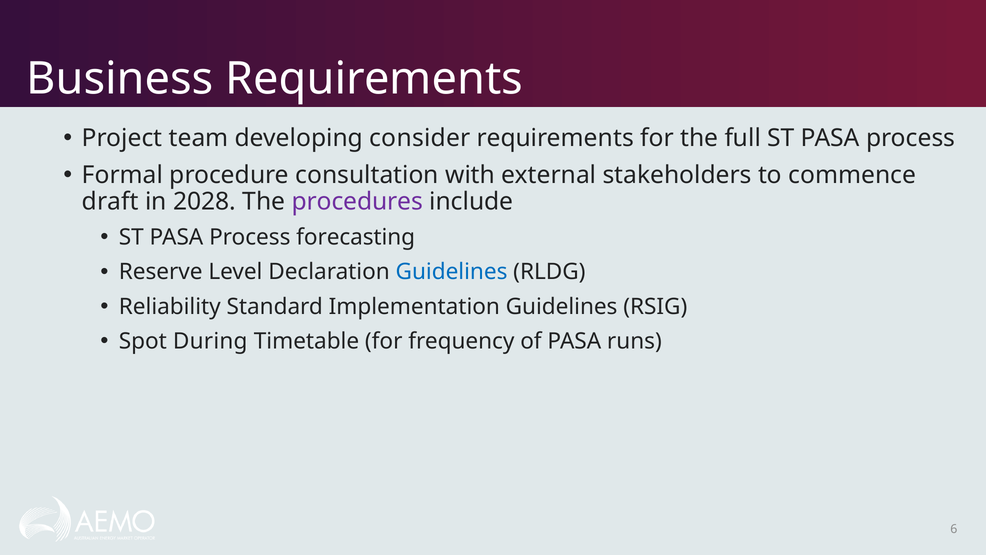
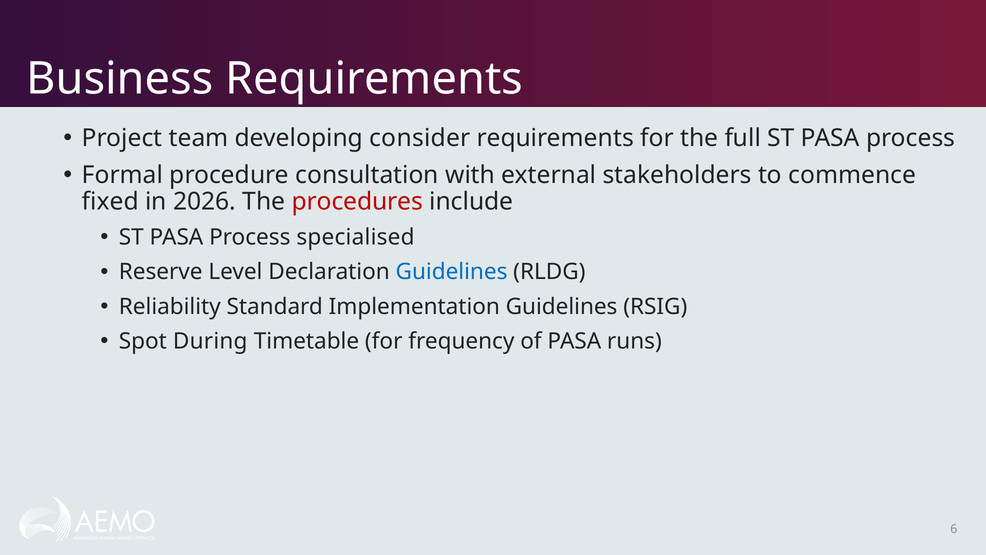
draft: draft -> fixed (110, 201)
2028: 2028 -> 2026 (205, 201)
procedures colour: purple -> red (357, 201)
forecasting: forecasting -> specialised (356, 237)
